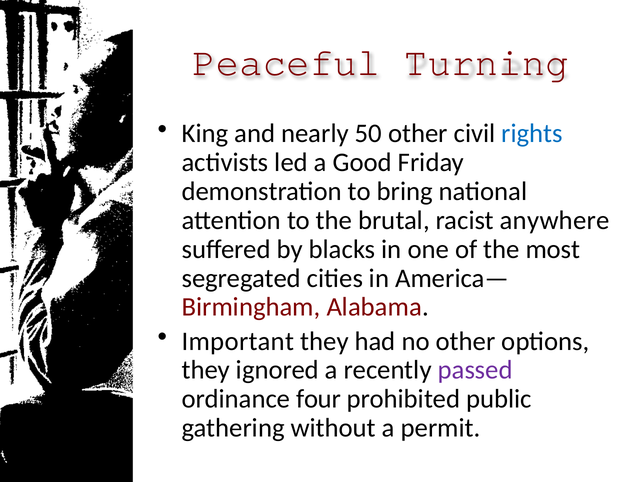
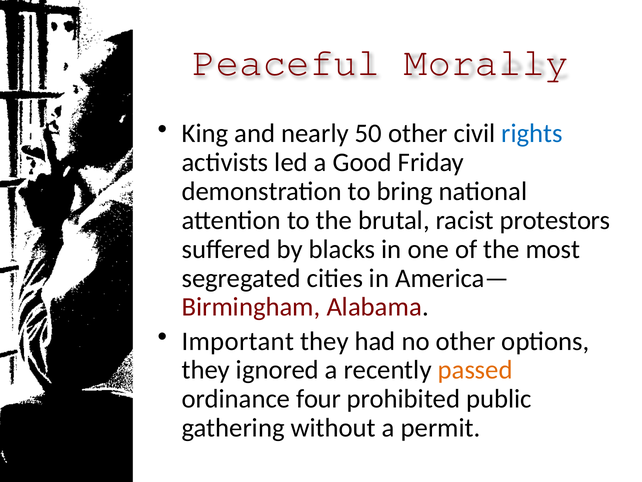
Turning: Turning -> Morally (486, 62)
anywhere: anywhere -> protestors (555, 220)
passed colour: purple -> orange (475, 370)
